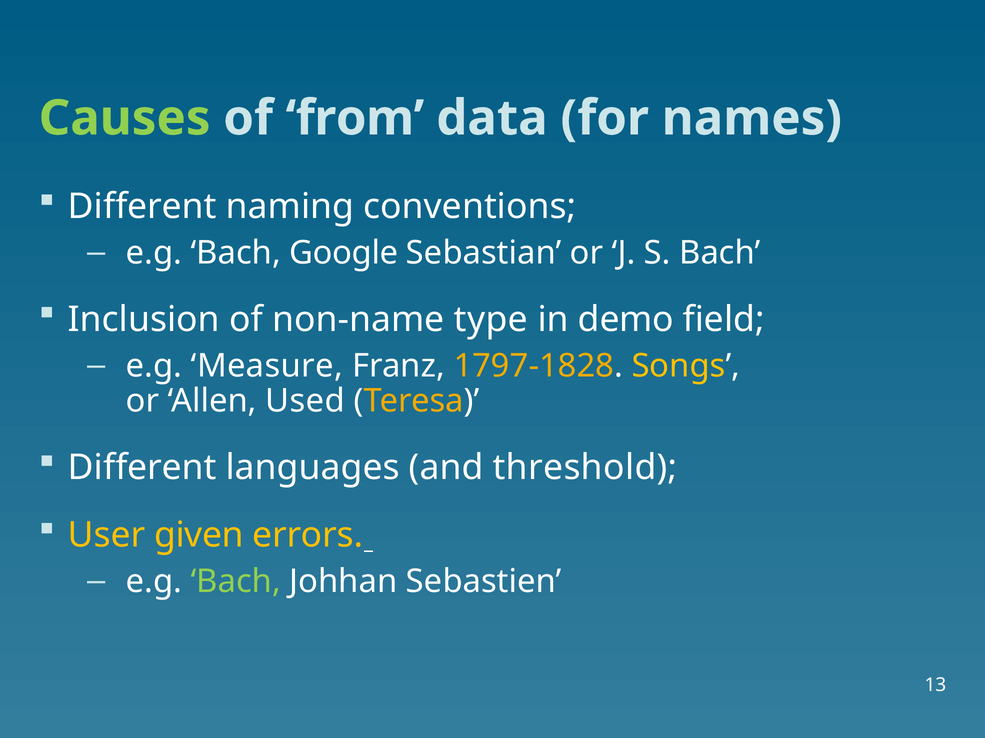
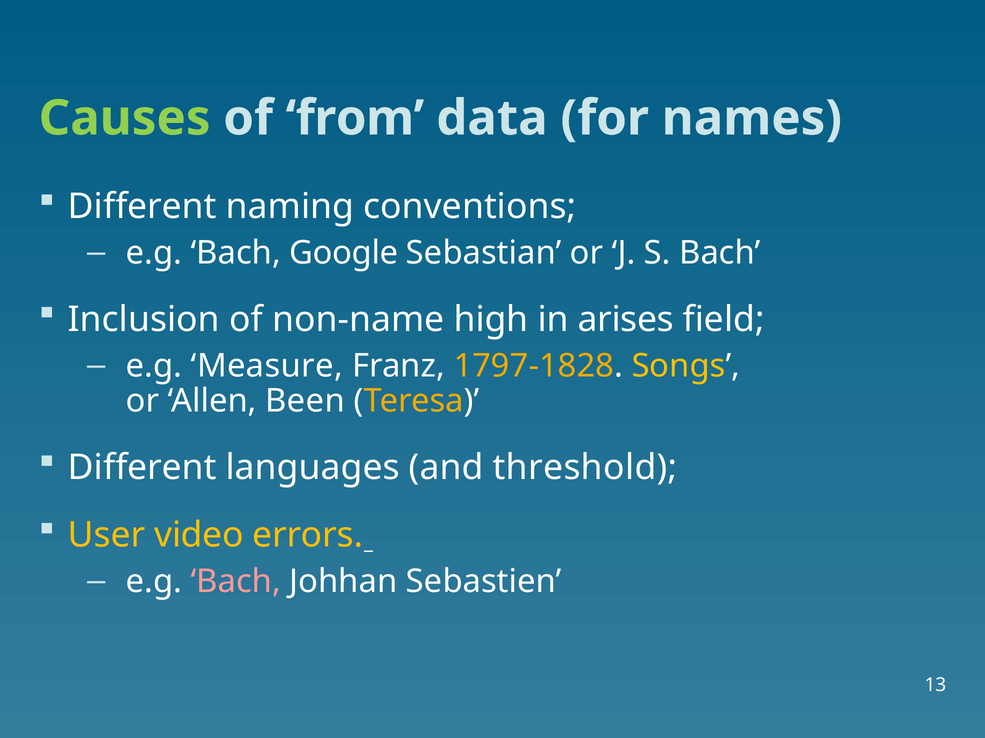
type: type -> high (491, 320)
demo: demo -> arises (626, 320)
Used: Used -> Been (305, 402)
given: given -> video (199, 536)
Bach colour: light green -> pink (236, 582)
